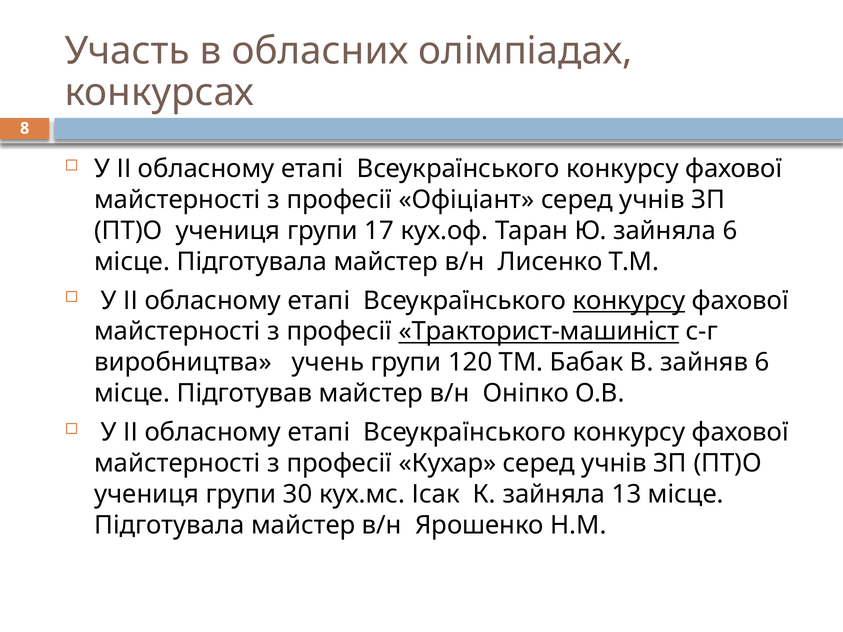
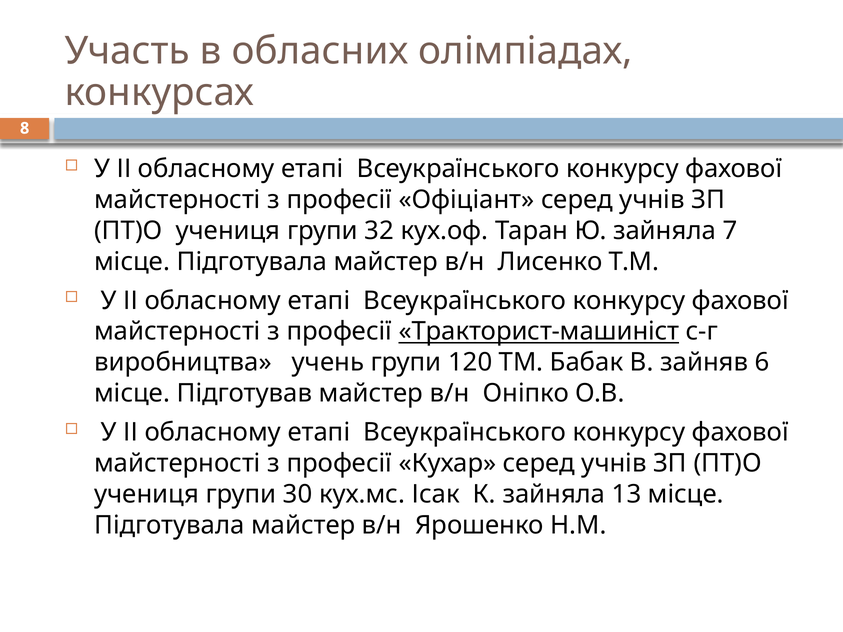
17: 17 -> 32 (379, 231)
зайняла 6: 6 -> 7 (730, 231)
конкурсу underline: present -> none (629, 301)
